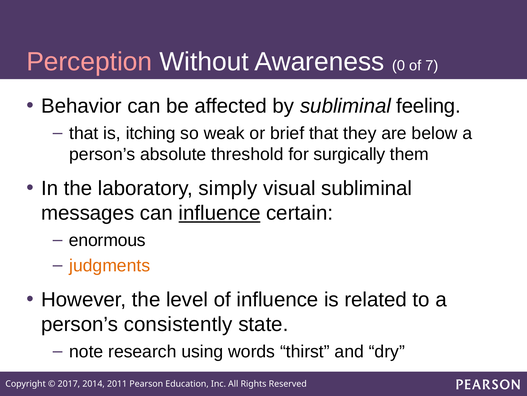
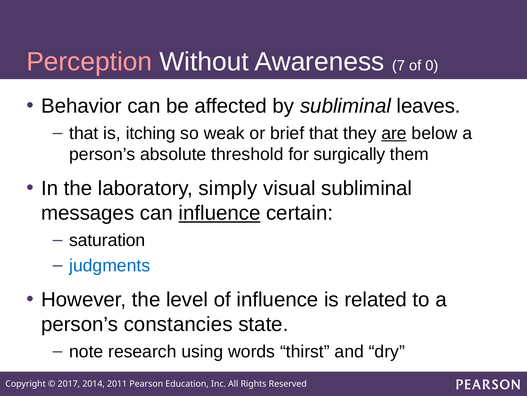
0: 0 -> 7 (398, 66)
7: 7 -> 0 (432, 66)
feeling: feeling -> leaves (429, 106)
are underline: none -> present (394, 133)
enormous: enormous -> saturation (107, 240)
judgments colour: orange -> blue (110, 265)
consistently: consistently -> constancies (178, 324)
